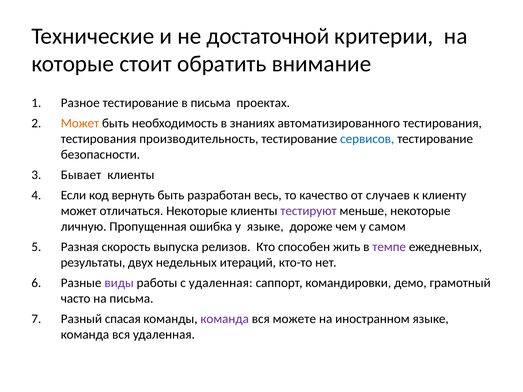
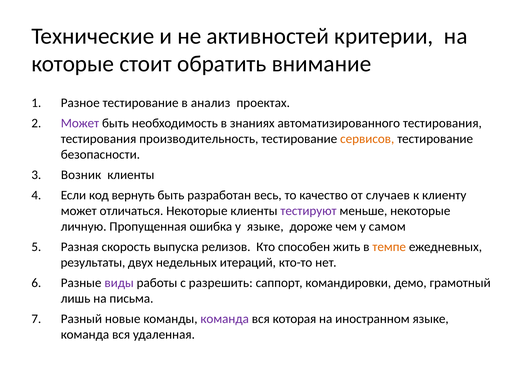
достаточной: достаточной -> активностей (268, 36)
в письма: письма -> анализ (211, 103)
Может colour: orange -> purple (80, 123)
сервисов colour: blue -> orange (367, 139)
Бывает: Бывает -> Возник (81, 175)
темпе colour: purple -> orange (389, 247)
с удаленная: удаленная -> разрешить (221, 283)
часто: часто -> лишь (76, 299)
спасая: спасая -> новые (123, 319)
можете: можете -> которая (294, 319)
